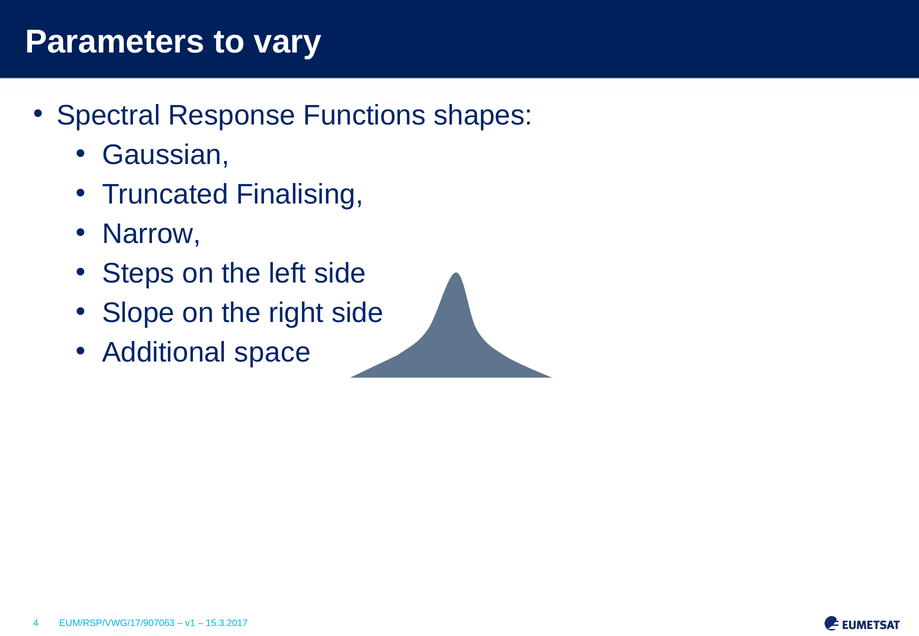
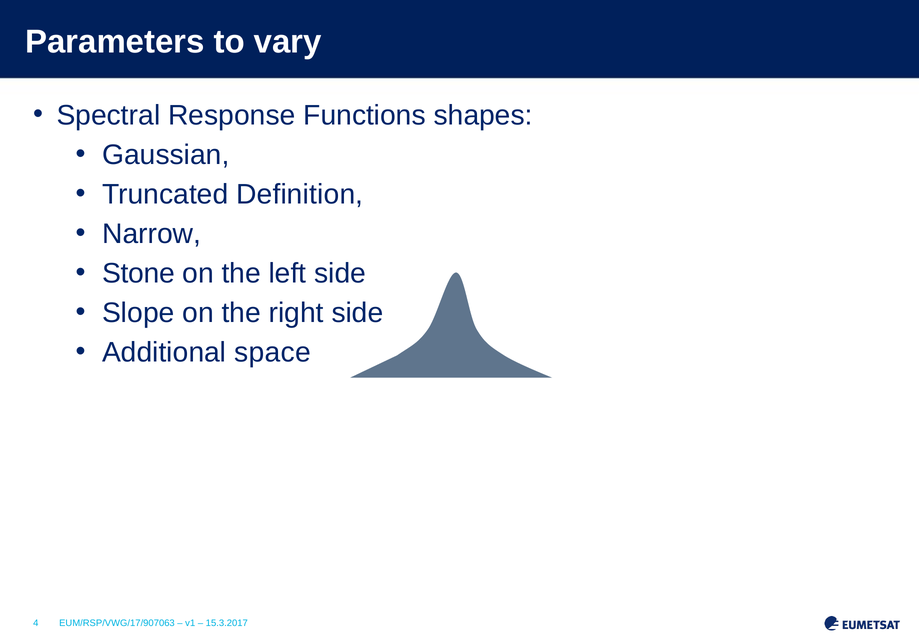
Finalising: Finalising -> Definition (300, 194)
Steps: Steps -> Stone (138, 274)
